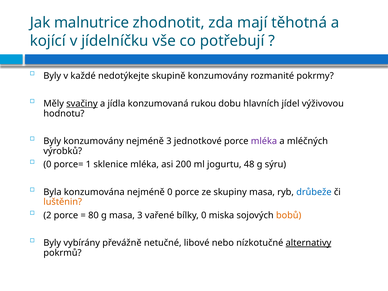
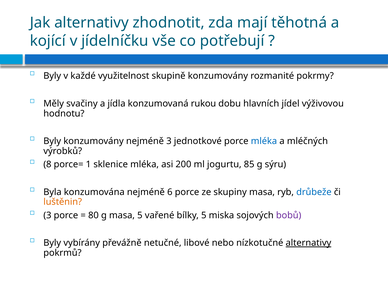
Jak malnutrice: malnutrice -> alternativy (92, 23)
nedotýkejte: nedotýkejte -> využitelnost (124, 76)
svačiny underline: present -> none (82, 104)
mléka colour: purple -> blue (264, 141)
0: 0 -> 8 (47, 164)
48: 48 -> 85 (249, 164)
nejméně 0: 0 -> 6 (170, 192)
2: 2 -> 3 (47, 215)
masa 3: 3 -> 5 (140, 215)
bílky 0: 0 -> 5 (204, 215)
bobů colour: orange -> purple (289, 215)
